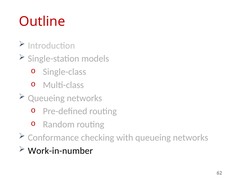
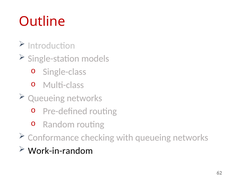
Work-in-number: Work-in-number -> Work-in-random (60, 151)
